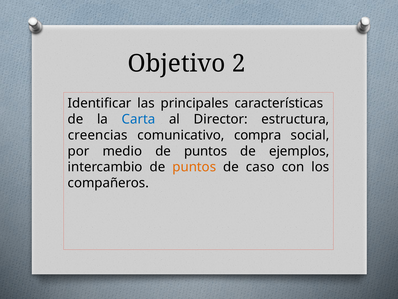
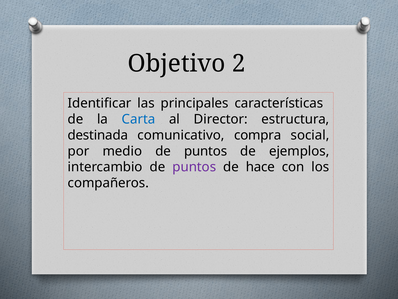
creencias: creencias -> destinada (98, 135)
puntos colour: orange -> purple (194, 167)
caso: caso -> hace (260, 167)
